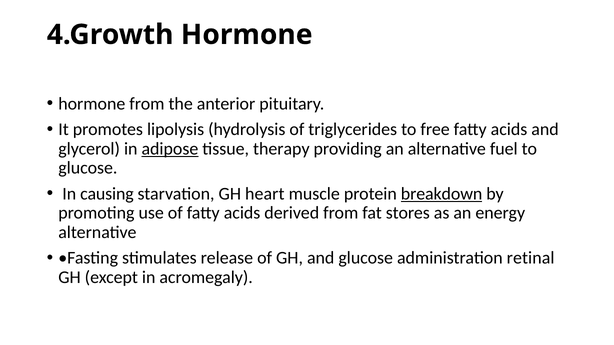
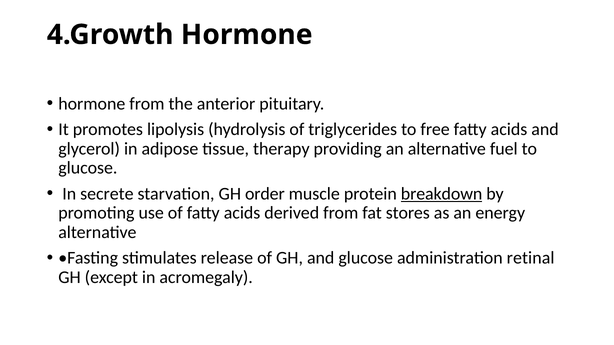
adipose underline: present -> none (170, 149)
causing: causing -> secrete (107, 194)
heart: heart -> order (265, 194)
